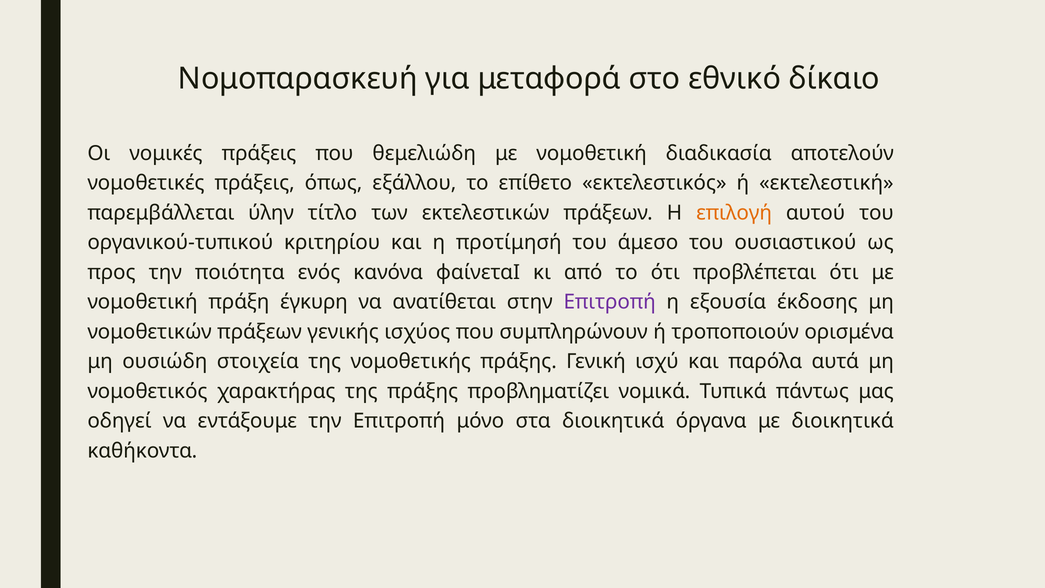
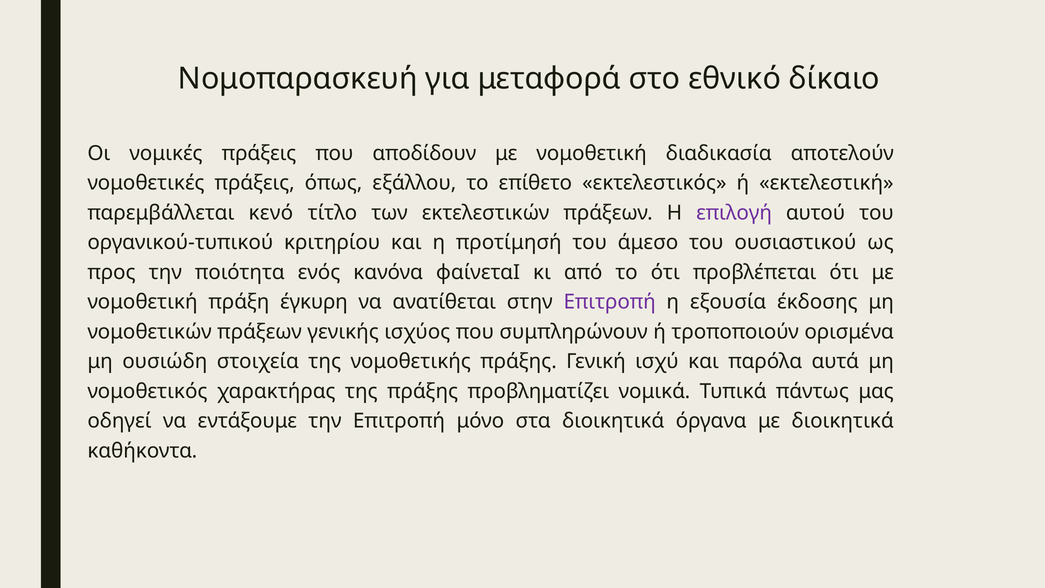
θεμελιώδη: θεμελιώδη -> αποδίδουν (424, 153)
ύλην: ύλην -> κενό (271, 213)
επιλογή colour: orange -> purple (734, 213)
